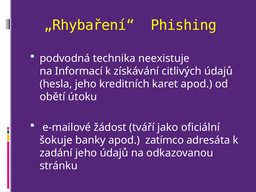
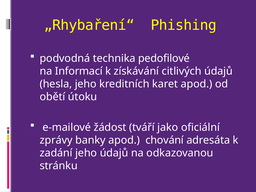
neexistuje: neexistuje -> pedofilové (164, 58)
šokuje: šokuje -> zprávy (56, 140)
zatímco: zatímco -> chování (165, 140)
